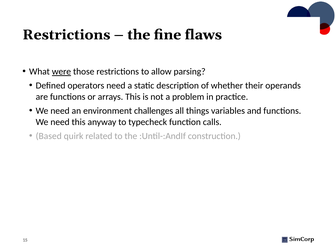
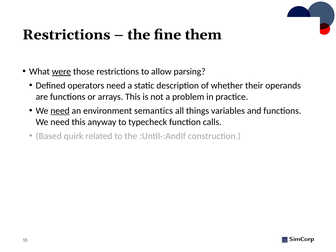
flaws: flaws -> them (203, 35)
need underline: none -> present (60, 111)
challenges: challenges -> semantics (154, 111)
